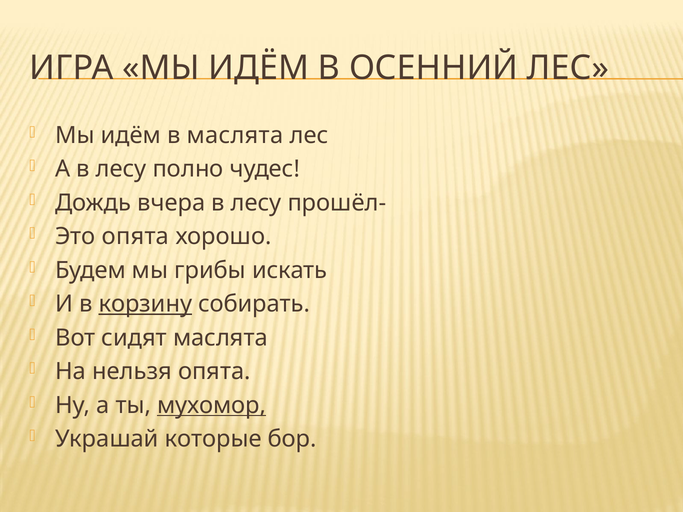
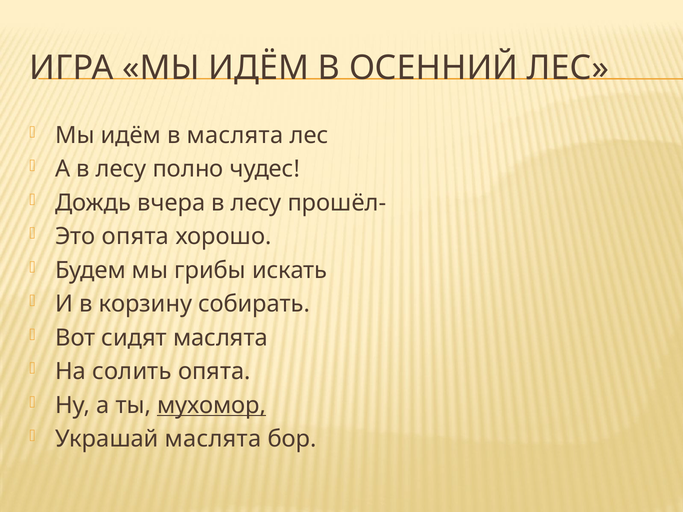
корзину underline: present -> none (145, 304)
нельзя: нельзя -> солить (132, 372)
Украшай которые: которые -> маслята (213, 439)
